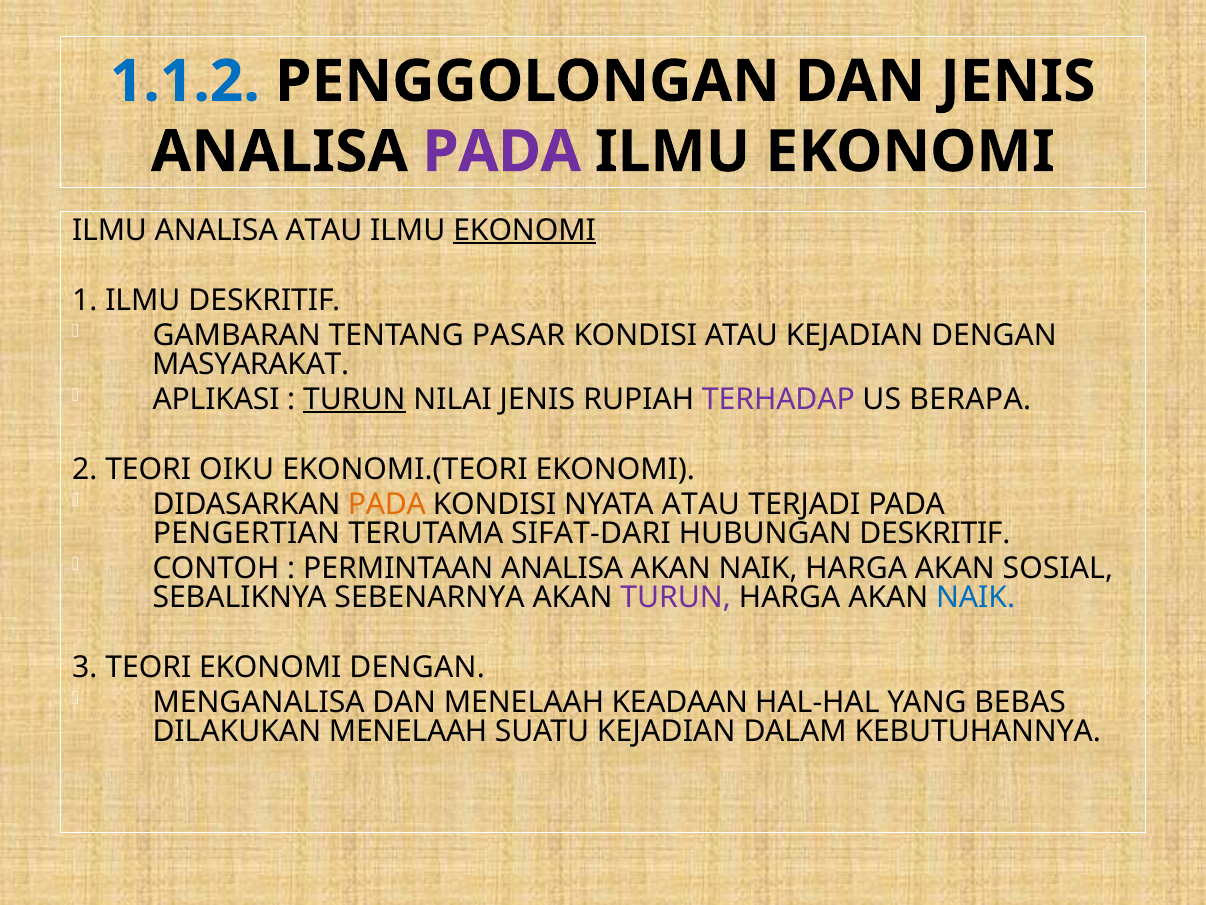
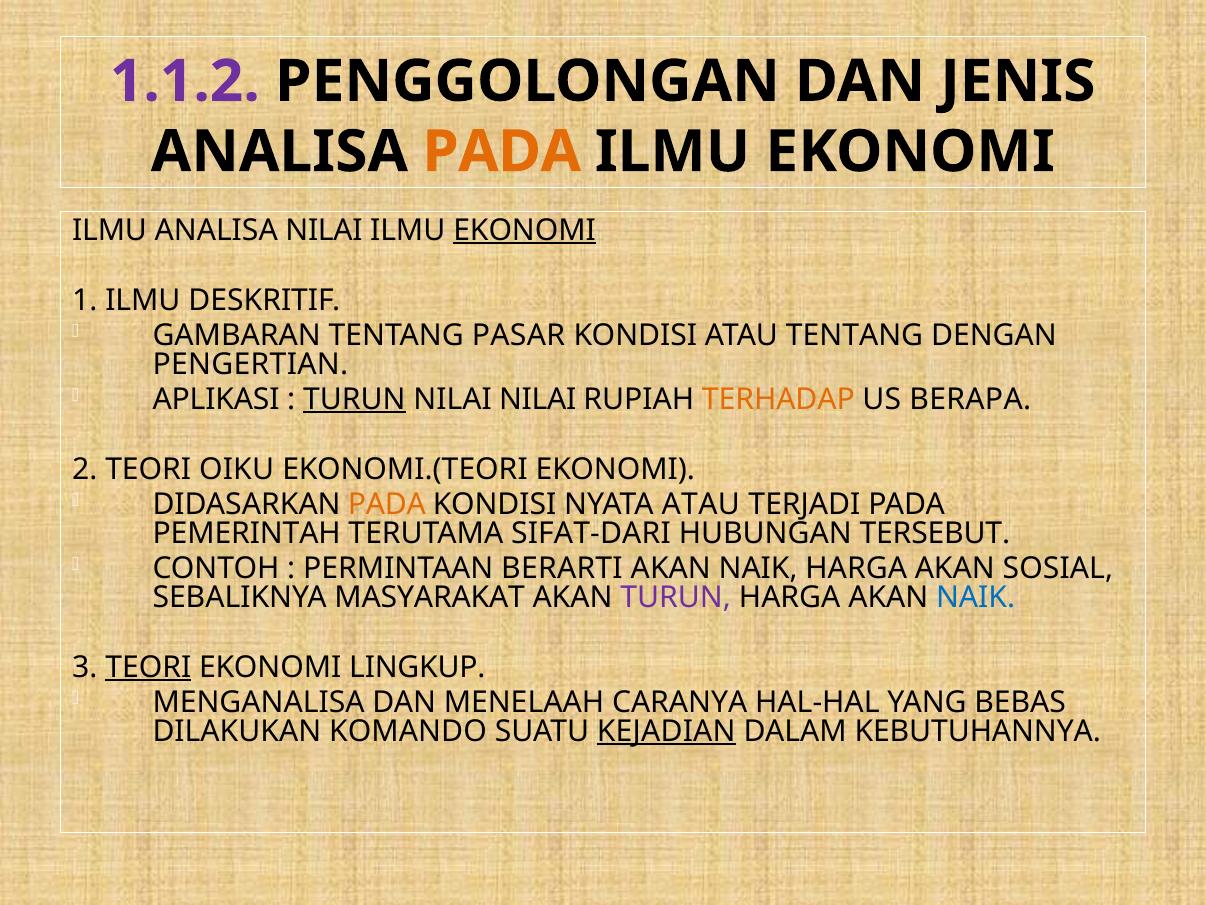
1.1.2 colour: blue -> purple (185, 81)
PADA colour: purple -> orange (502, 152)
ANALISA ATAU: ATAU -> NILAI (324, 230)
ATAU KEJADIAN: KEJADIAN -> TENTANG (854, 335)
MASYARAKAT: MASYARAKAT -> PENGERTIAN (250, 364)
NILAI JENIS: JENIS -> NILAI (538, 399)
TERHADAP colour: purple -> orange (778, 399)
PENGERTIAN: PENGERTIAN -> PEMERINTAH (247, 533)
HUBUNGAN DESKRITIF: DESKRITIF -> TERSEBUT (935, 533)
PERMINTAAN ANALISA: ANALISA -> BERARTI (562, 568)
SEBENARNYA: SEBENARNYA -> MASYARAKAT (430, 597)
TEORI underline: none -> present (148, 667)
EKONOMI DENGAN: DENGAN -> LINGKUP (417, 667)
KEADAAN: KEADAAN -> CARANYA (680, 702)
DILAKUKAN MENELAAH: MENELAAH -> KOMANDO (408, 731)
KEJADIAN underline: none -> present (666, 731)
